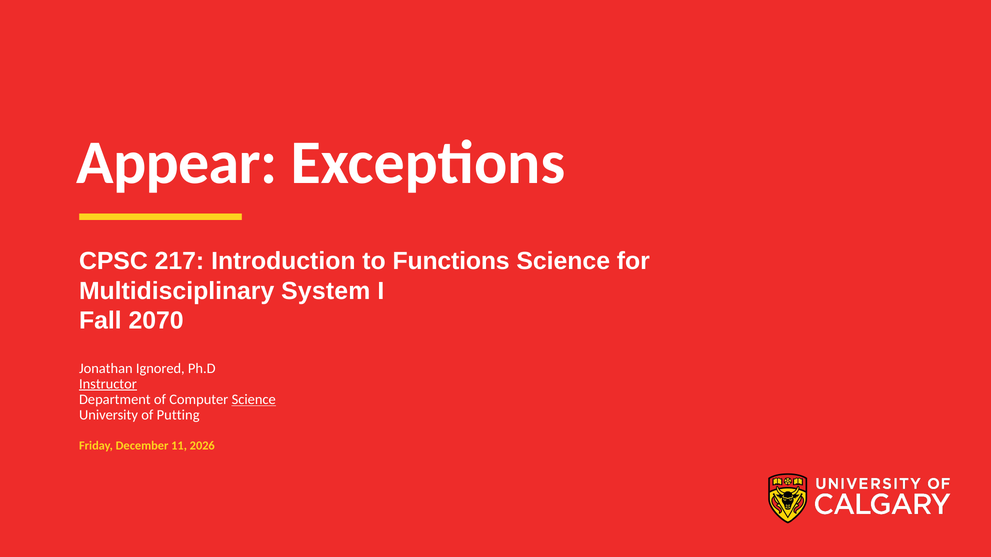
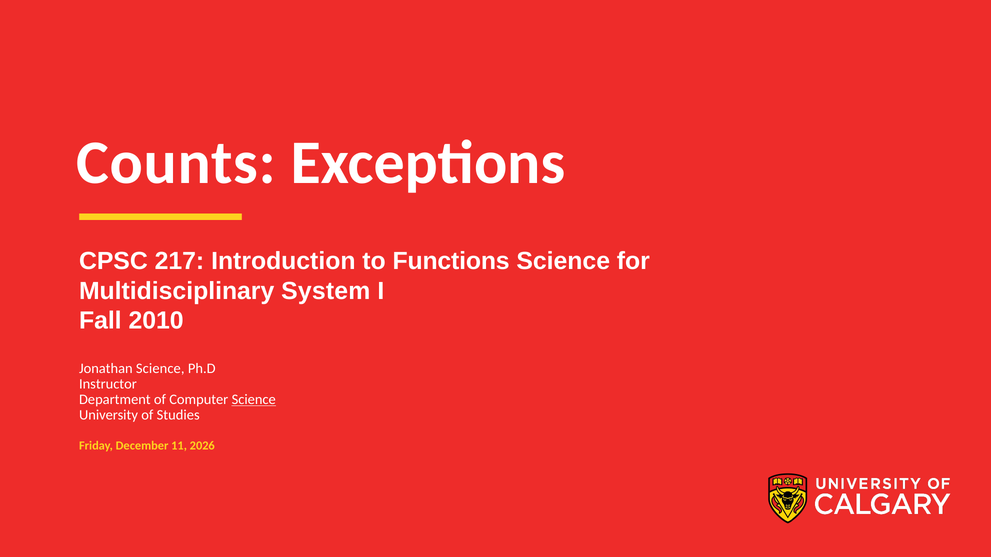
Appear: Appear -> Counts (176, 163)
2070: 2070 -> 2010 (156, 321)
Jonathan Ignored: Ignored -> Science (160, 369)
Instructor underline: present -> none (108, 384)
Putting: Putting -> Studies (178, 416)
